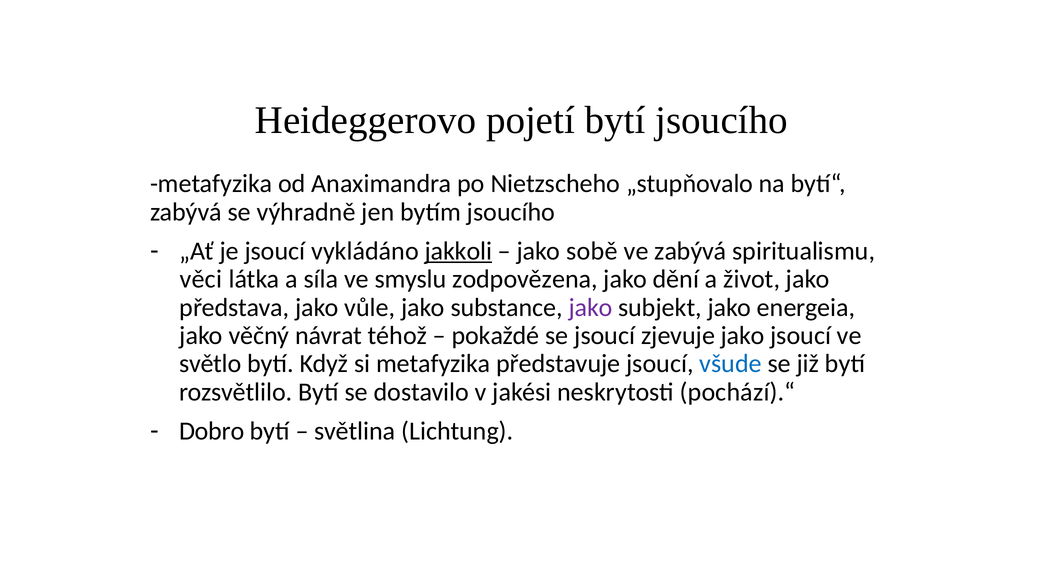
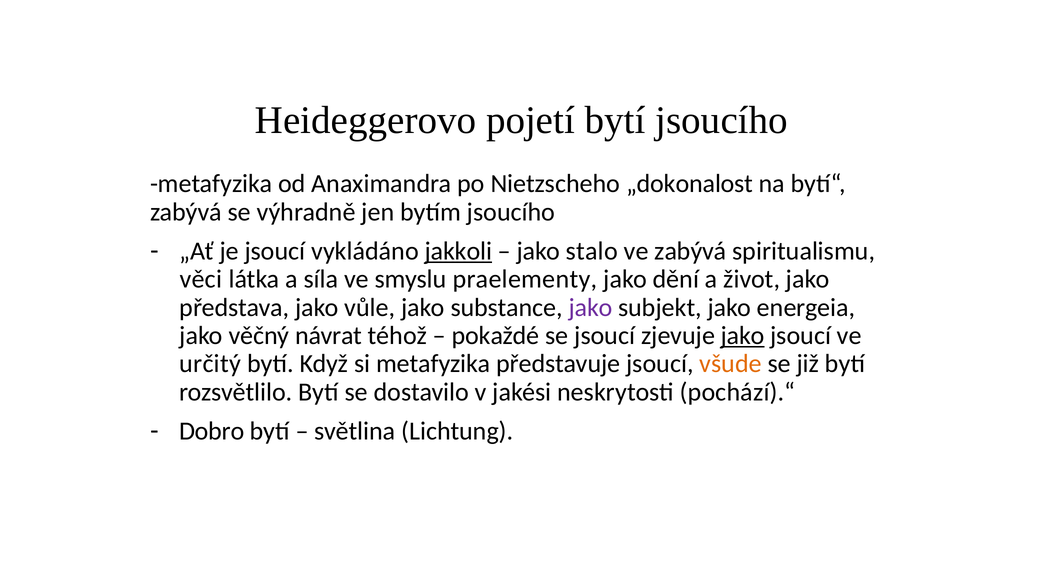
„stupňovalo: „stupňovalo -> „dokonalost (690, 184)
sobě: sobě -> stalo (592, 251)
zodpovězena: zodpovězena -> praelementy (525, 279)
jako underline: none -> present (743, 335)
světlo: světlo -> určitý (210, 364)
všude colour: blue -> orange (731, 364)
